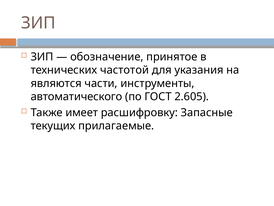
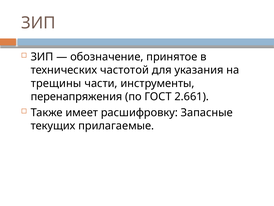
являются: являются -> трещины (56, 83)
автоматического: автоматического -> перенапряжения (76, 96)
2.605: 2.605 -> 2.661 (192, 96)
